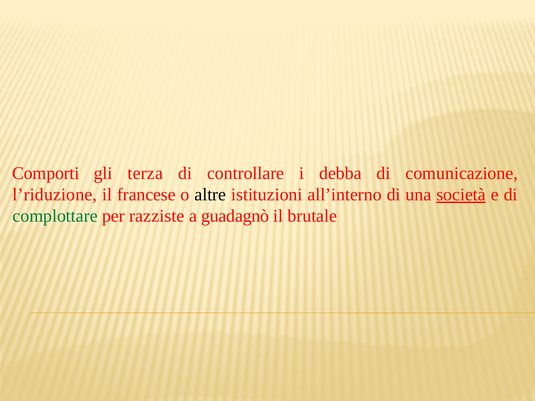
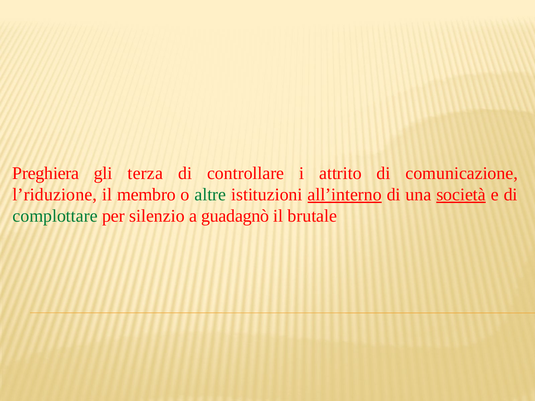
Comporti: Comporti -> Preghiera (46, 173)
debba: debba -> attrito (340, 173)
francese: francese -> membro (146, 195)
altre colour: black -> green (210, 195)
all’interno underline: none -> present (345, 195)
razziste: razziste -> silenzio (157, 216)
